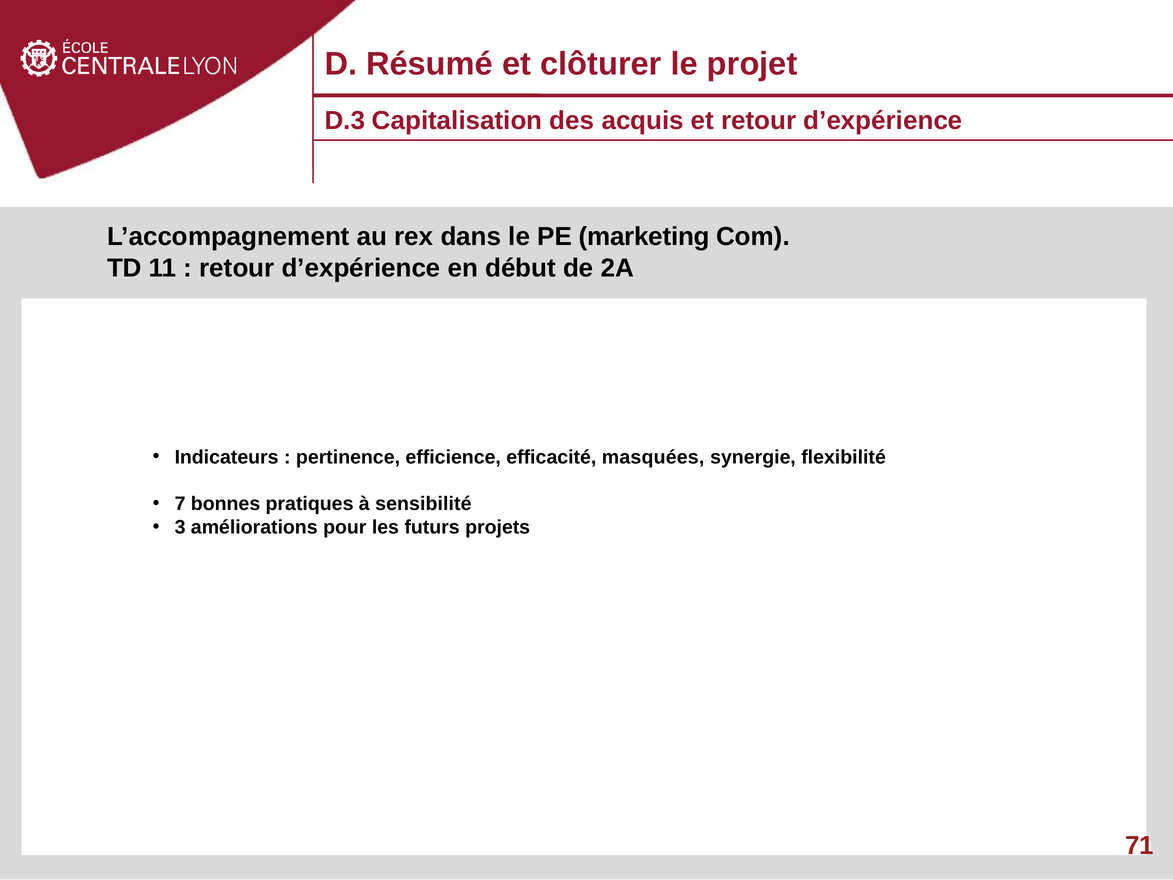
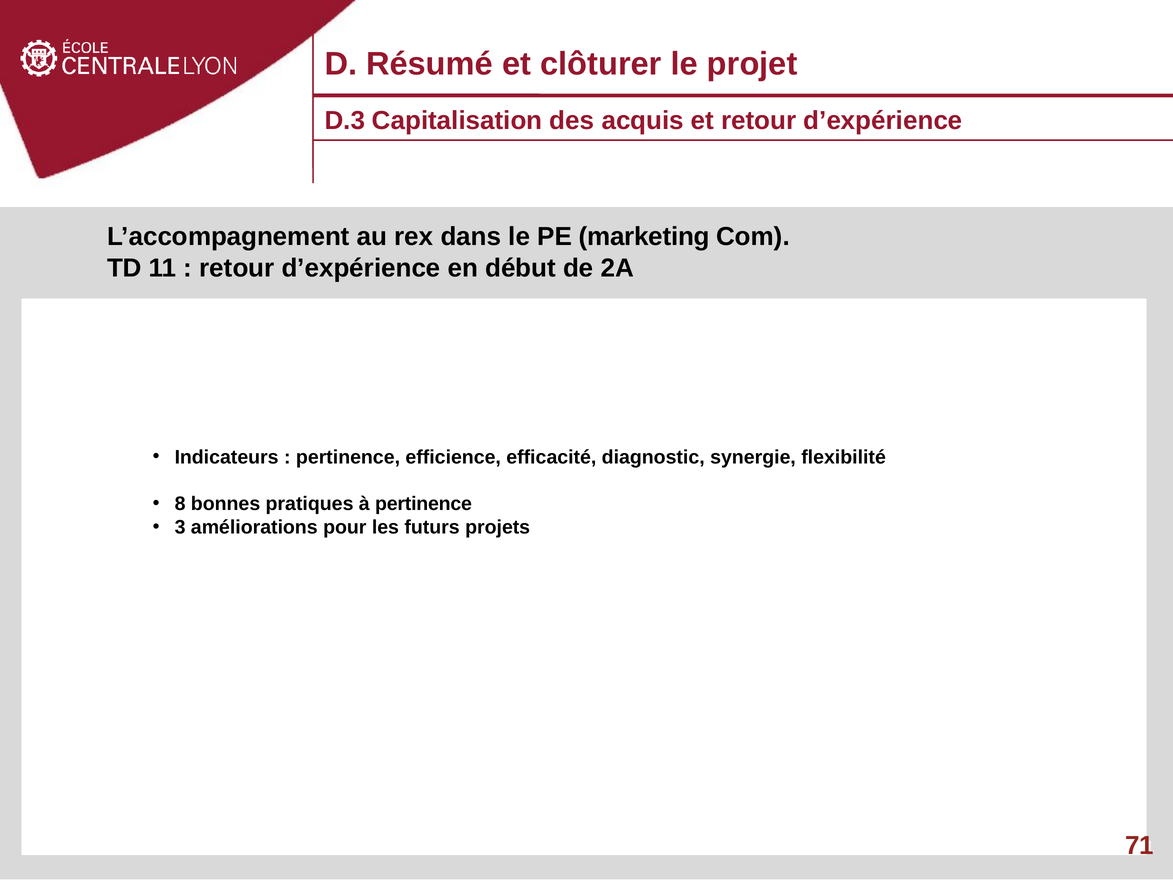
masquées: masquées -> diagnostic (653, 457)
7: 7 -> 8 (180, 504)
à sensibilité: sensibilité -> pertinence (424, 504)
